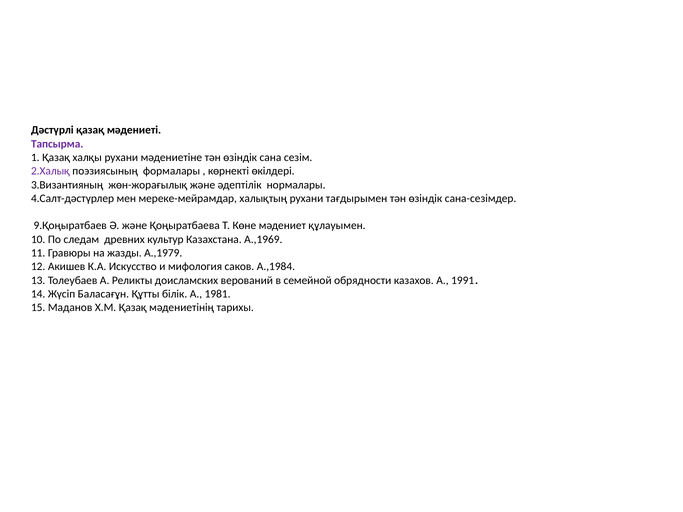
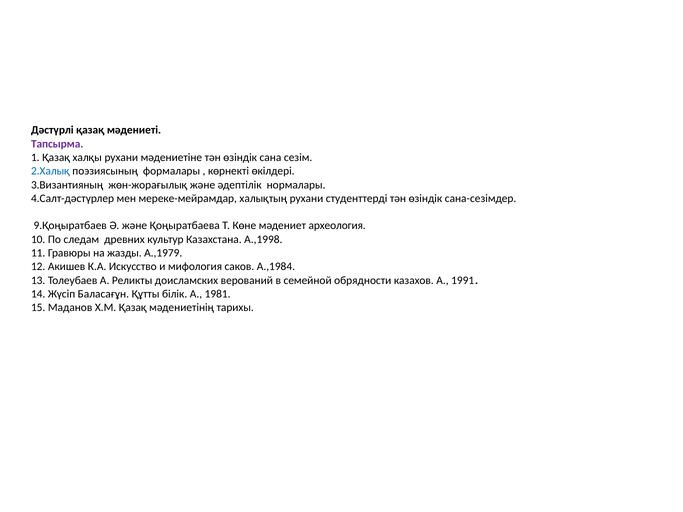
2.Халық colour: purple -> blue (50, 171)
тағдырымен: тағдырымен -> студенттерді (357, 199)
құлауымен: құлауымен -> археология (337, 226)
А.,1969: А.,1969 -> А.,1998 (263, 240)
